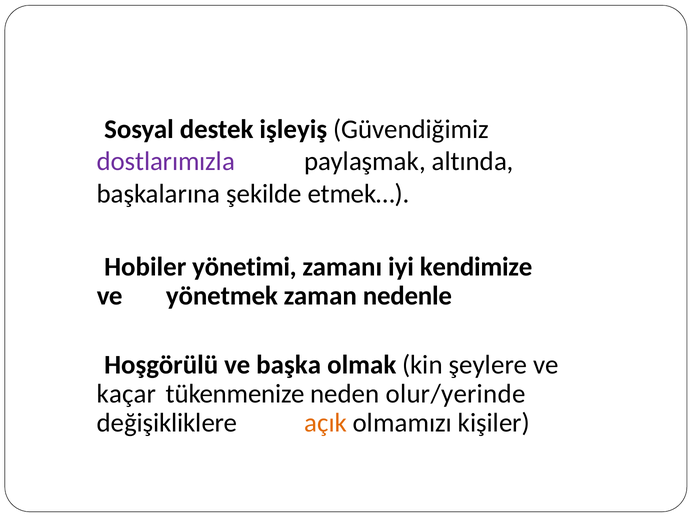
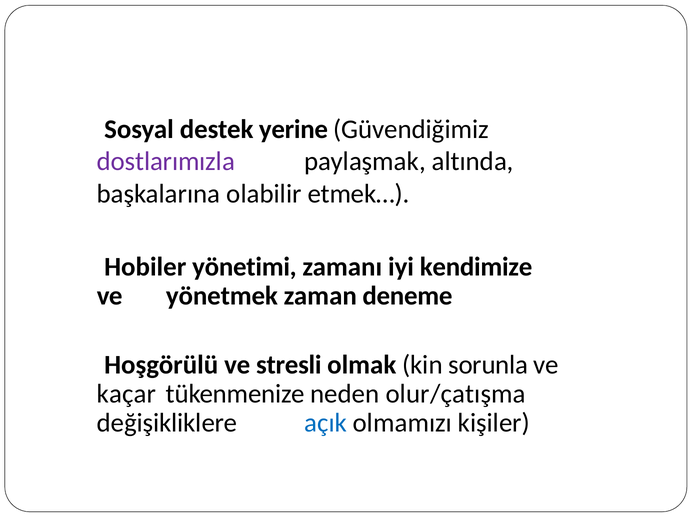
işleyiş: işleyiş -> yerine (293, 129)
şekilde: şekilde -> olabilir (264, 194)
nedenle: nedenle -> deneme (407, 296)
başka: başka -> stresli (289, 365)
şeylere: şeylere -> sorunla (488, 365)
olur/yerinde: olur/yerinde -> olur/çatışma (456, 394)
açık colour: orange -> blue (326, 423)
